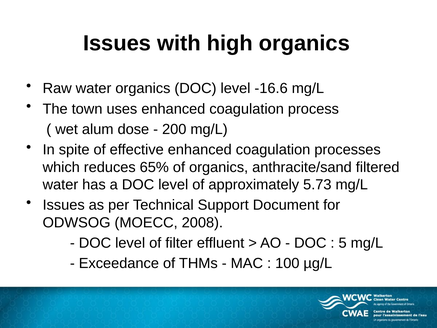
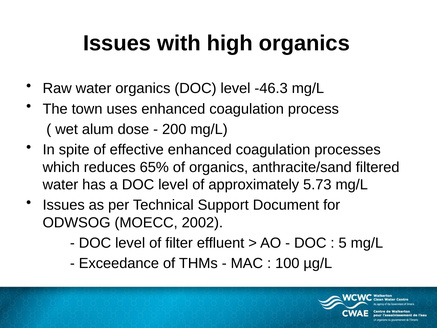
-16.6: -16.6 -> -46.3 (271, 88)
2008: 2008 -> 2002 (202, 222)
